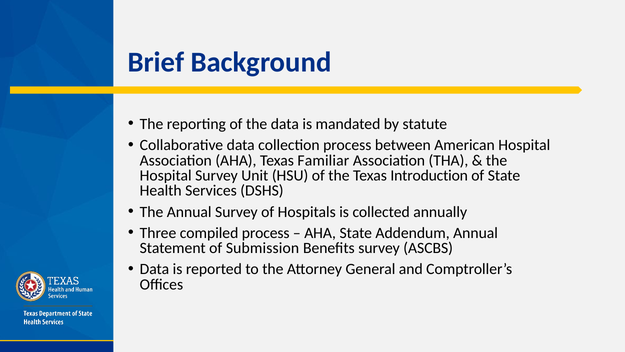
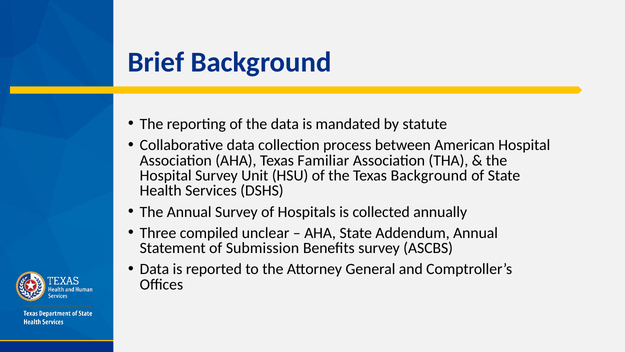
Texas Introduction: Introduction -> Background (429, 175)
compiled process: process -> unclear (266, 233)
